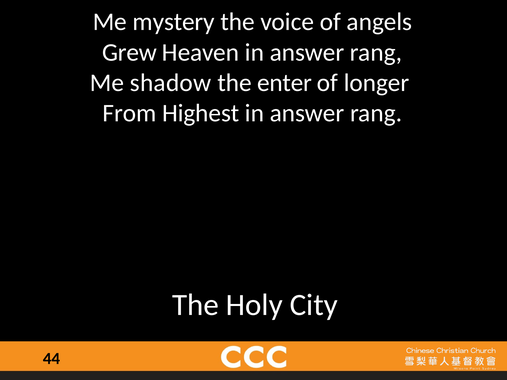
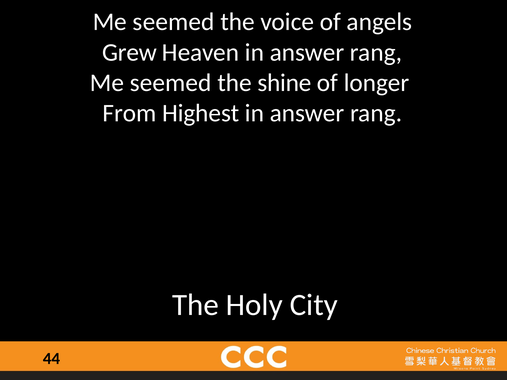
mystery: mystery -> seemed (174, 22)
shadow: shadow -> seemed (171, 83)
enter: enter -> shine (285, 83)
